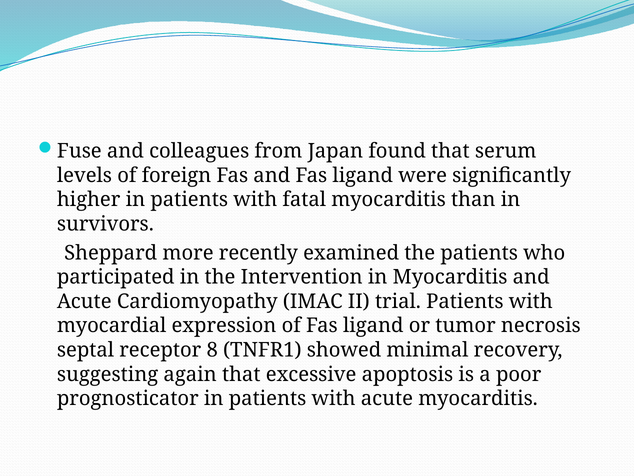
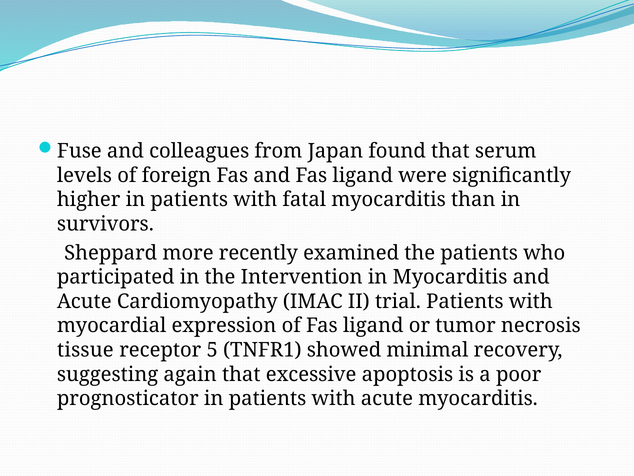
septal: septal -> tissue (85, 350)
8: 8 -> 5 (212, 350)
